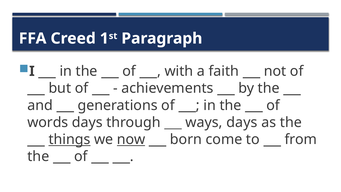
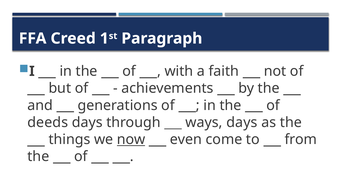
words: words -> deeds (48, 122)
things underline: present -> none (69, 139)
born: born -> even (186, 139)
